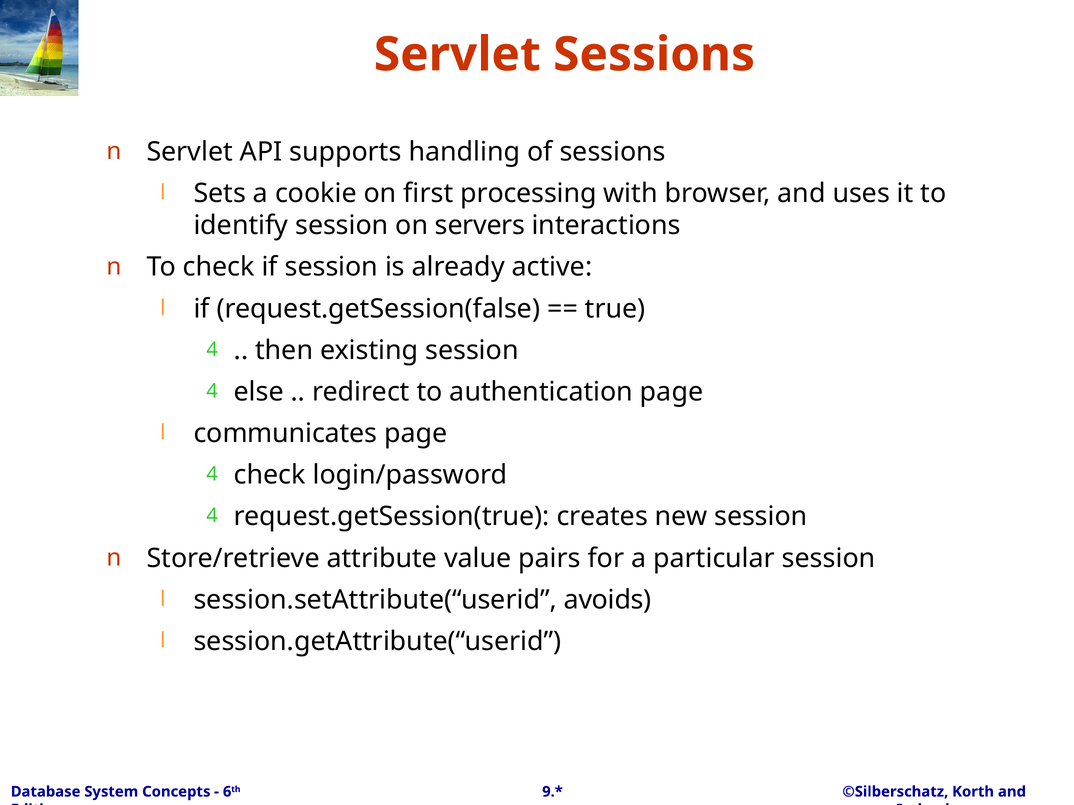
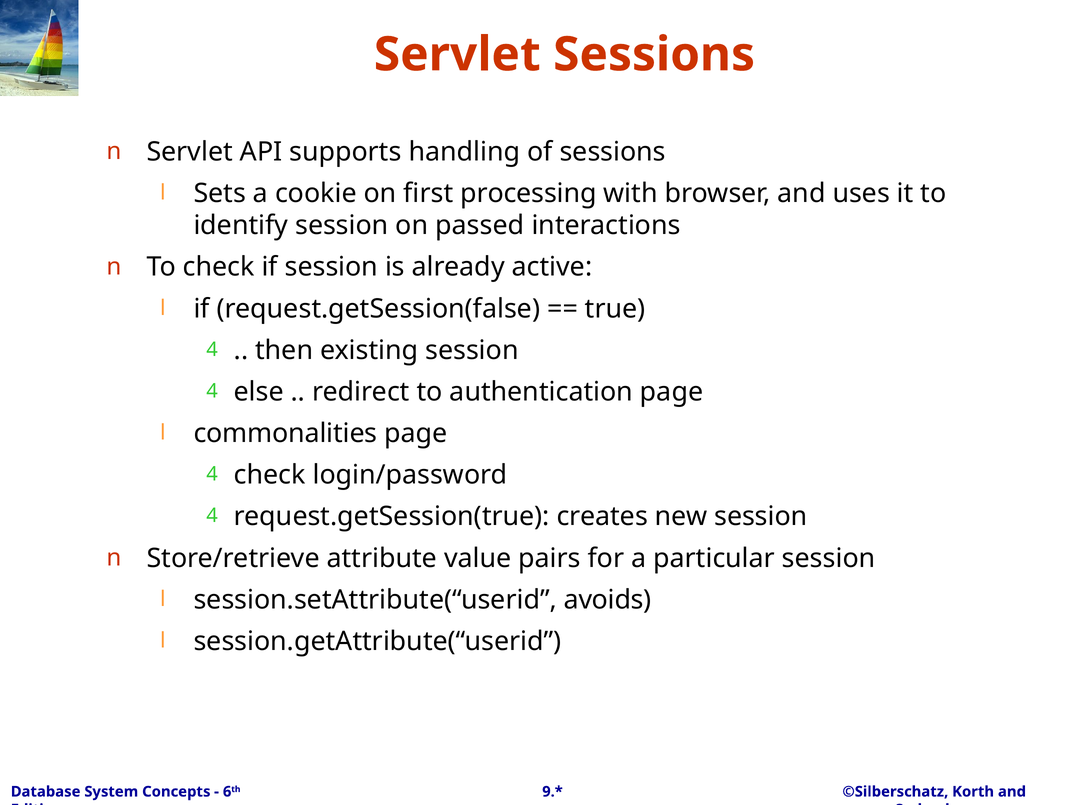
servers: servers -> passed (480, 226)
communicates: communicates -> commonalities (286, 434)
